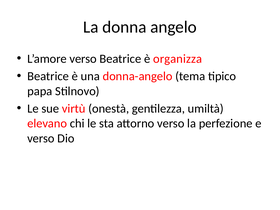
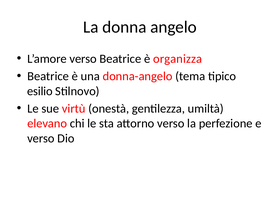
papa: papa -> esilio (40, 91)
